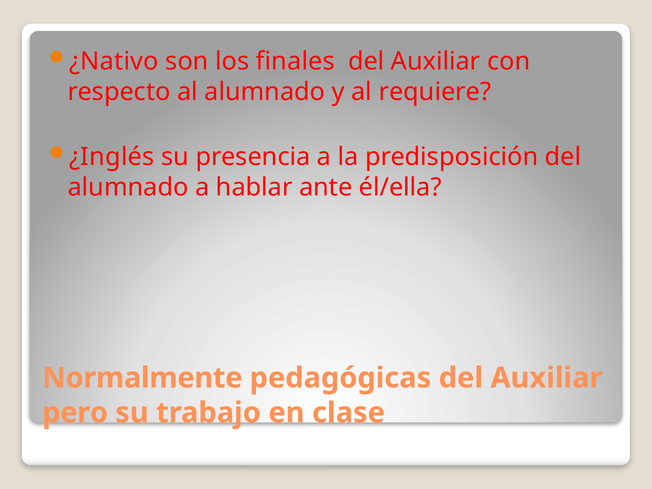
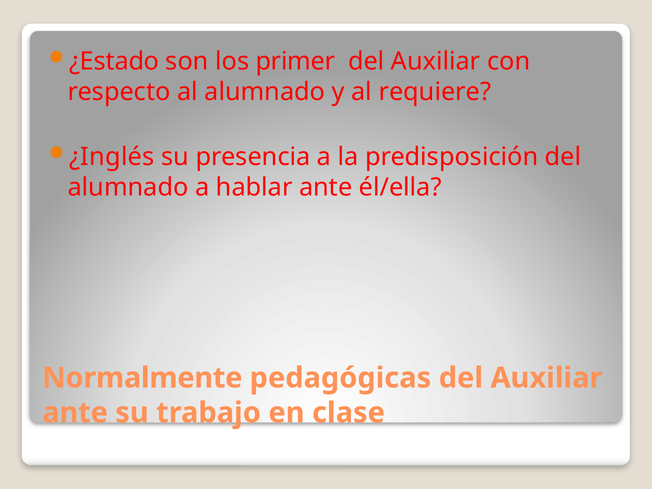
¿Nativo: ¿Nativo -> ¿Estado (114, 61)
finales: finales -> primer (295, 61)
pero: pero -> ante (75, 413)
